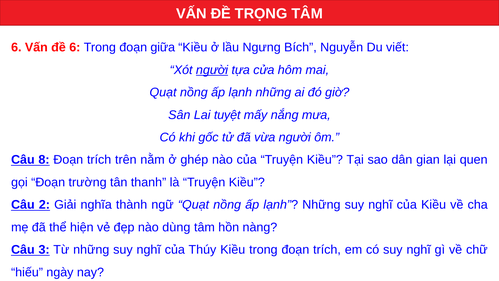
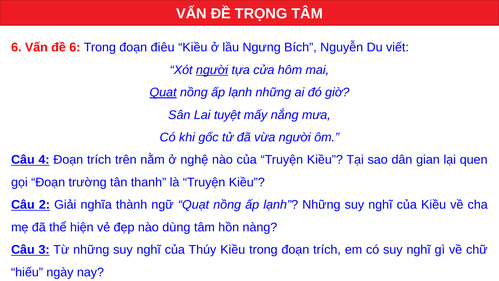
giữa: giữa -> điêu (163, 47)
Quạt underline: none -> present (163, 92)
8: 8 -> 4 (44, 160)
ghép: ghép -> nghệ (194, 160)
